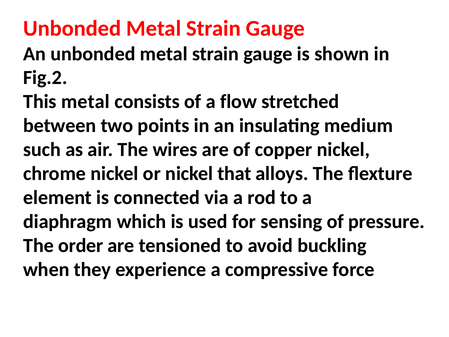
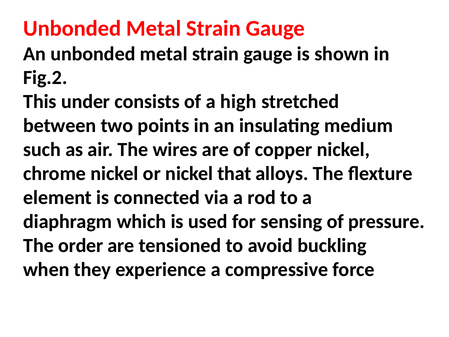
This metal: metal -> under (86, 102)
flow: flow -> high (238, 102)
